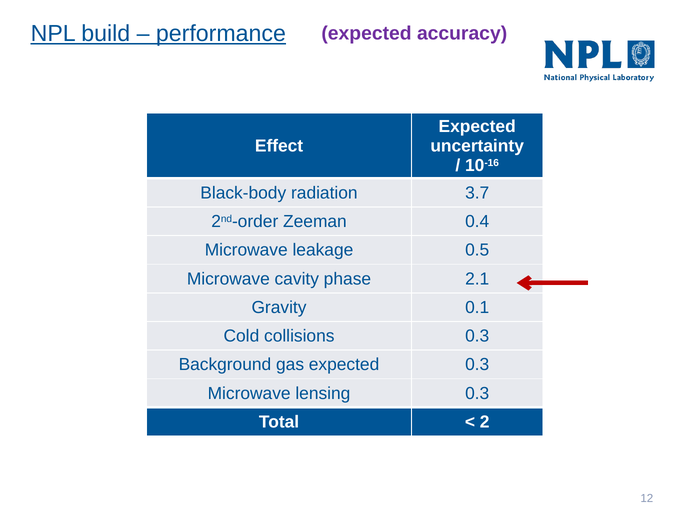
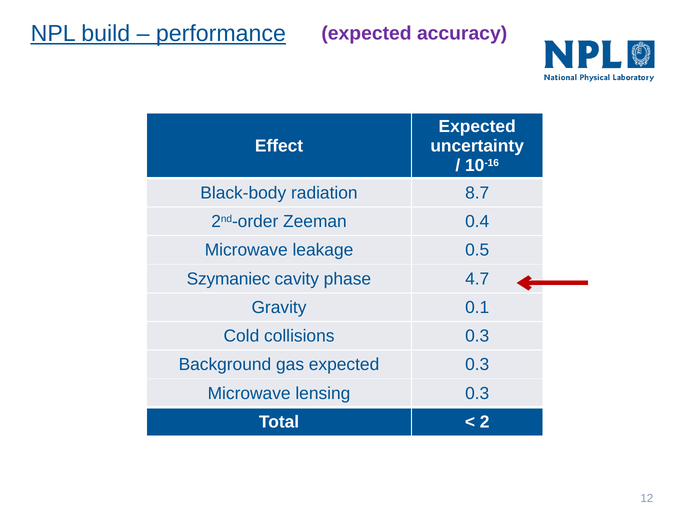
3.7: 3.7 -> 8.7 (477, 193)
Microwave: Microwave -> Szymaniec (228, 278)
2.1: 2.1 -> 4.7 (477, 278)
